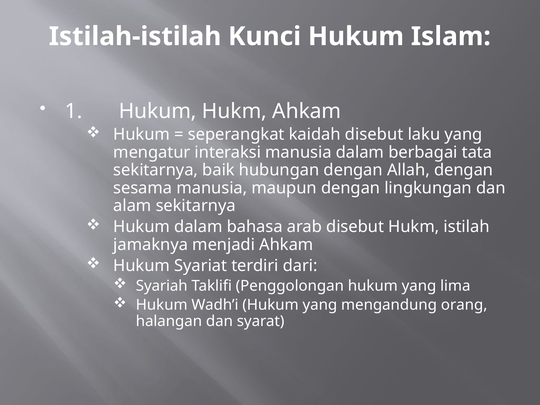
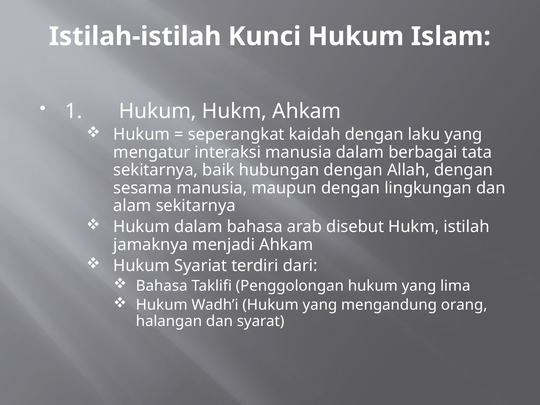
kaidah disebut: disebut -> dengan (374, 134)
Syariah: Syariah -> Bahasa (162, 286)
